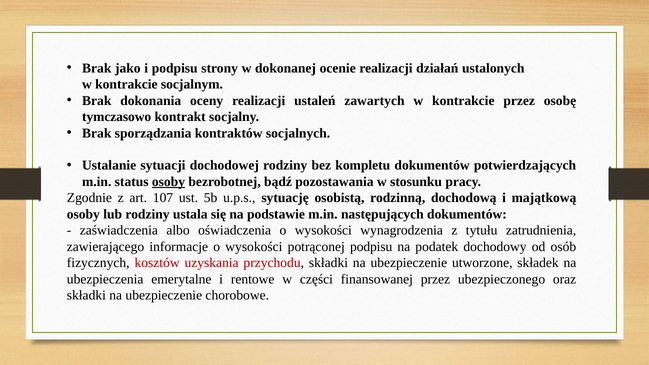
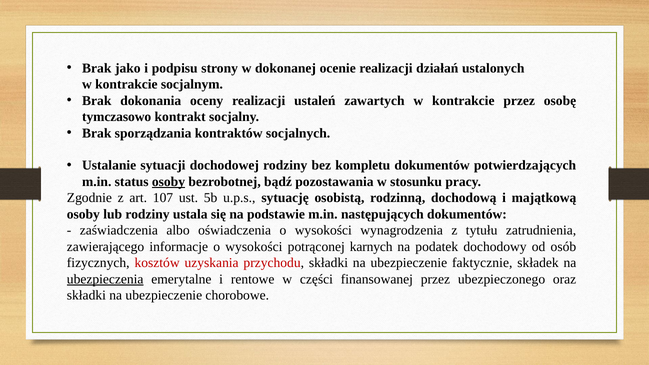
potrąconej podpisu: podpisu -> karnych (371, 247)
utworzone: utworzone -> faktycznie (482, 263)
ubezpieczenia underline: none -> present (105, 279)
